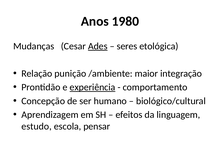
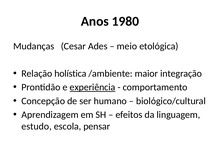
Ades underline: present -> none (98, 46)
seres: seres -> meio (127, 46)
punição: punição -> holística (70, 74)
